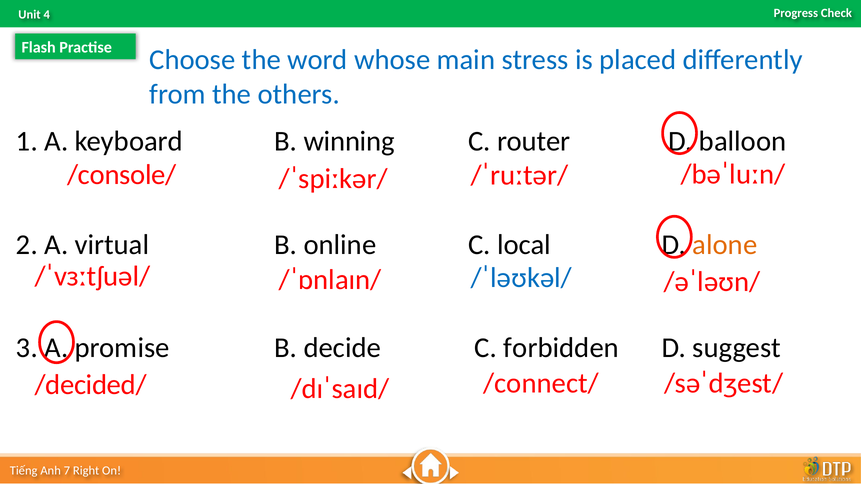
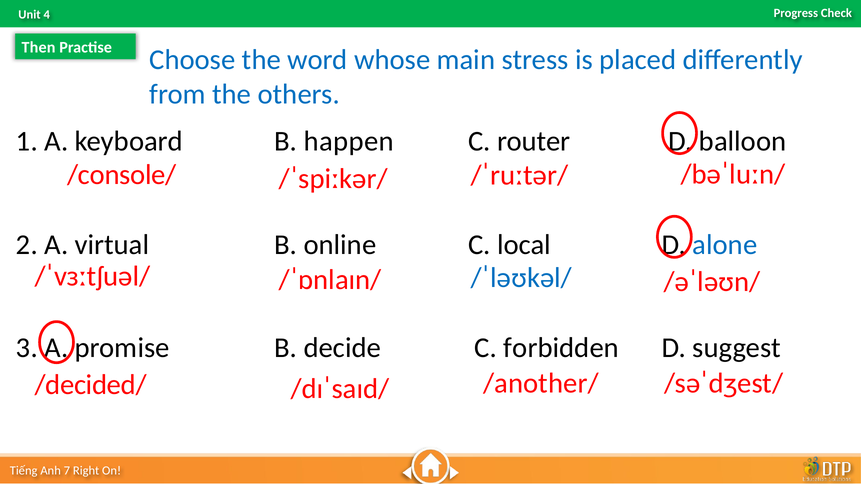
Flash: Flash -> Then (39, 48)
winning: winning -> happen (349, 141)
alone colour: orange -> blue (725, 245)
/connect/: /connect/ -> /another/ (541, 384)
